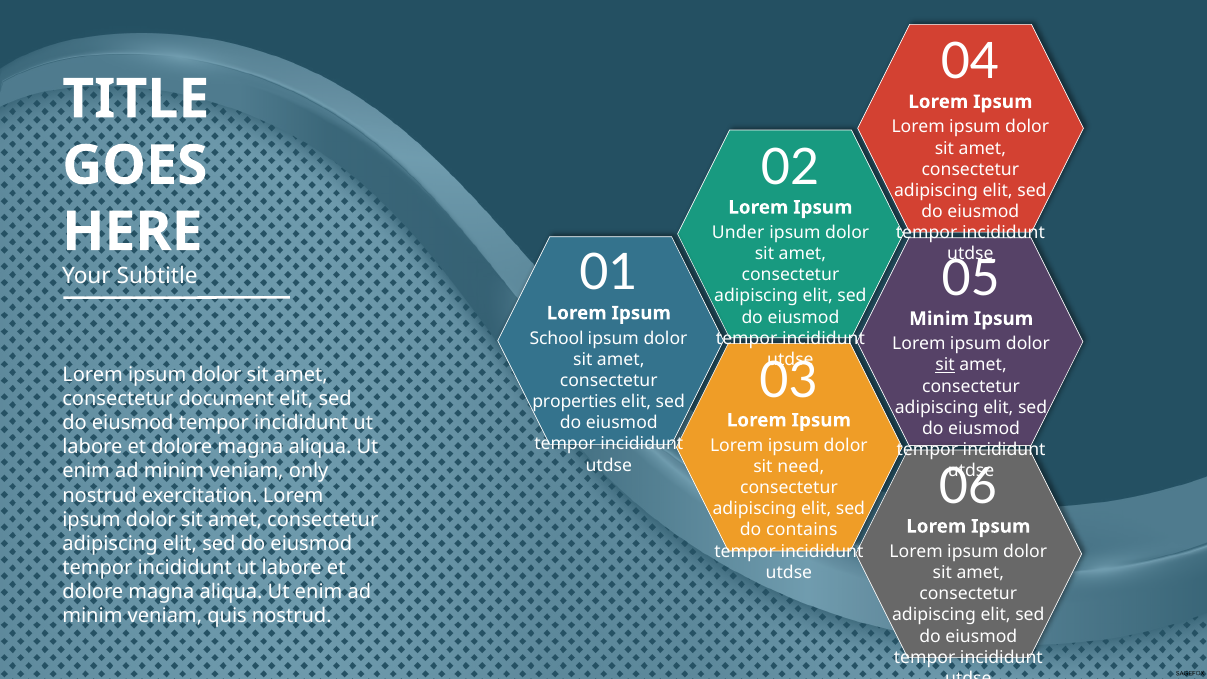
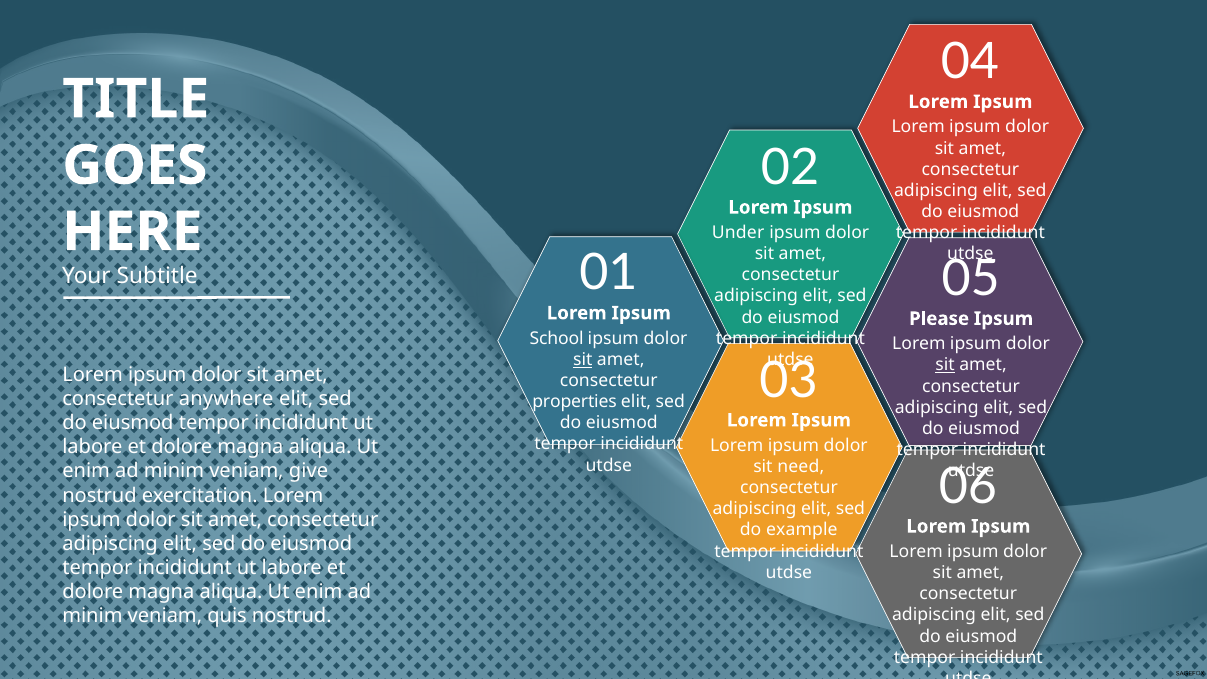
Minim: Minim -> Please (939, 319)
sit underline: none -> present (583, 359)
document: document -> anywhere (226, 399)
only: only -> give (309, 471)
contains: contains -> example (802, 530)
